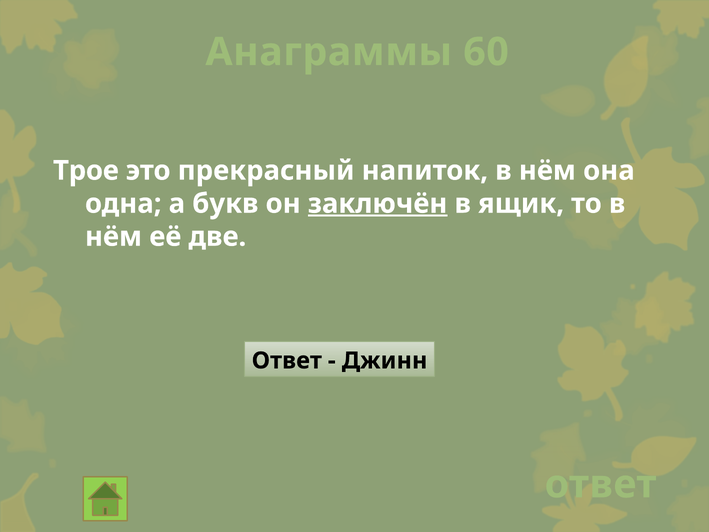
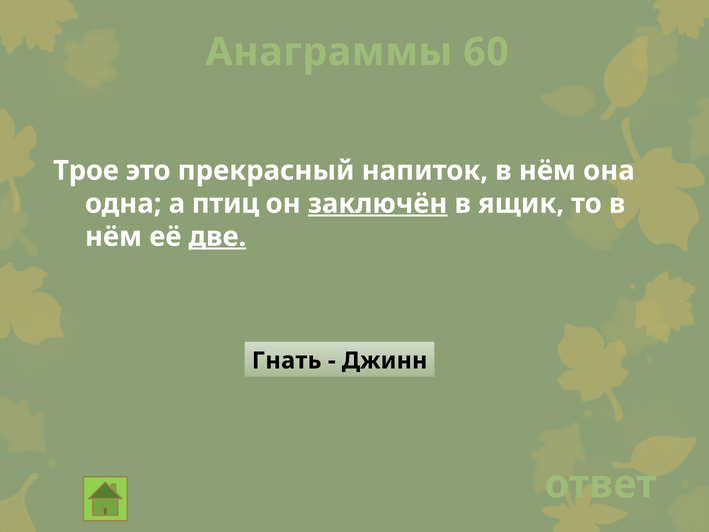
букв: букв -> птиц (225, 204)
две underline: none -> present (217, 237)
Ответ: Ответ -> Гнать (287, 360)
